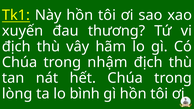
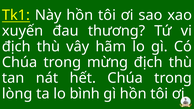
nhậm: nhậm -> mừng (108, 62)
